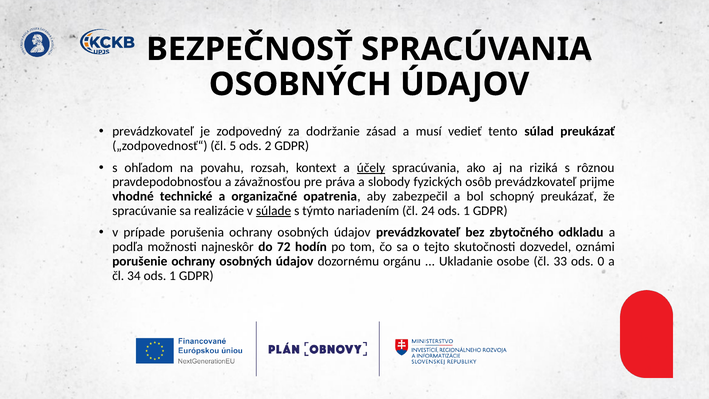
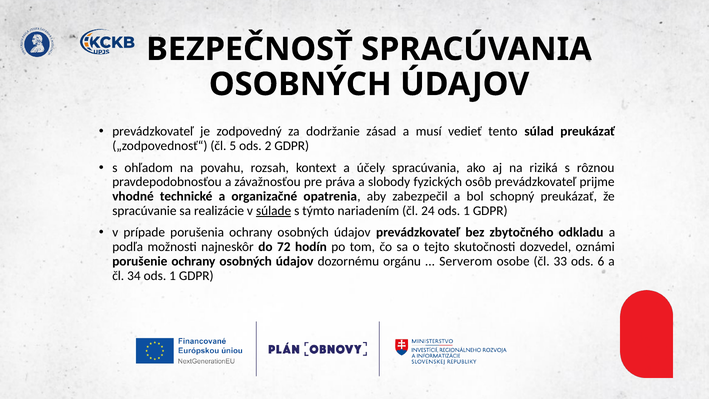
účely underline: present -> none (371, 168)
Ukladanie: Ukladanie -> Serverom (466, 261)
0: 0 -> 6 (601, 261)
